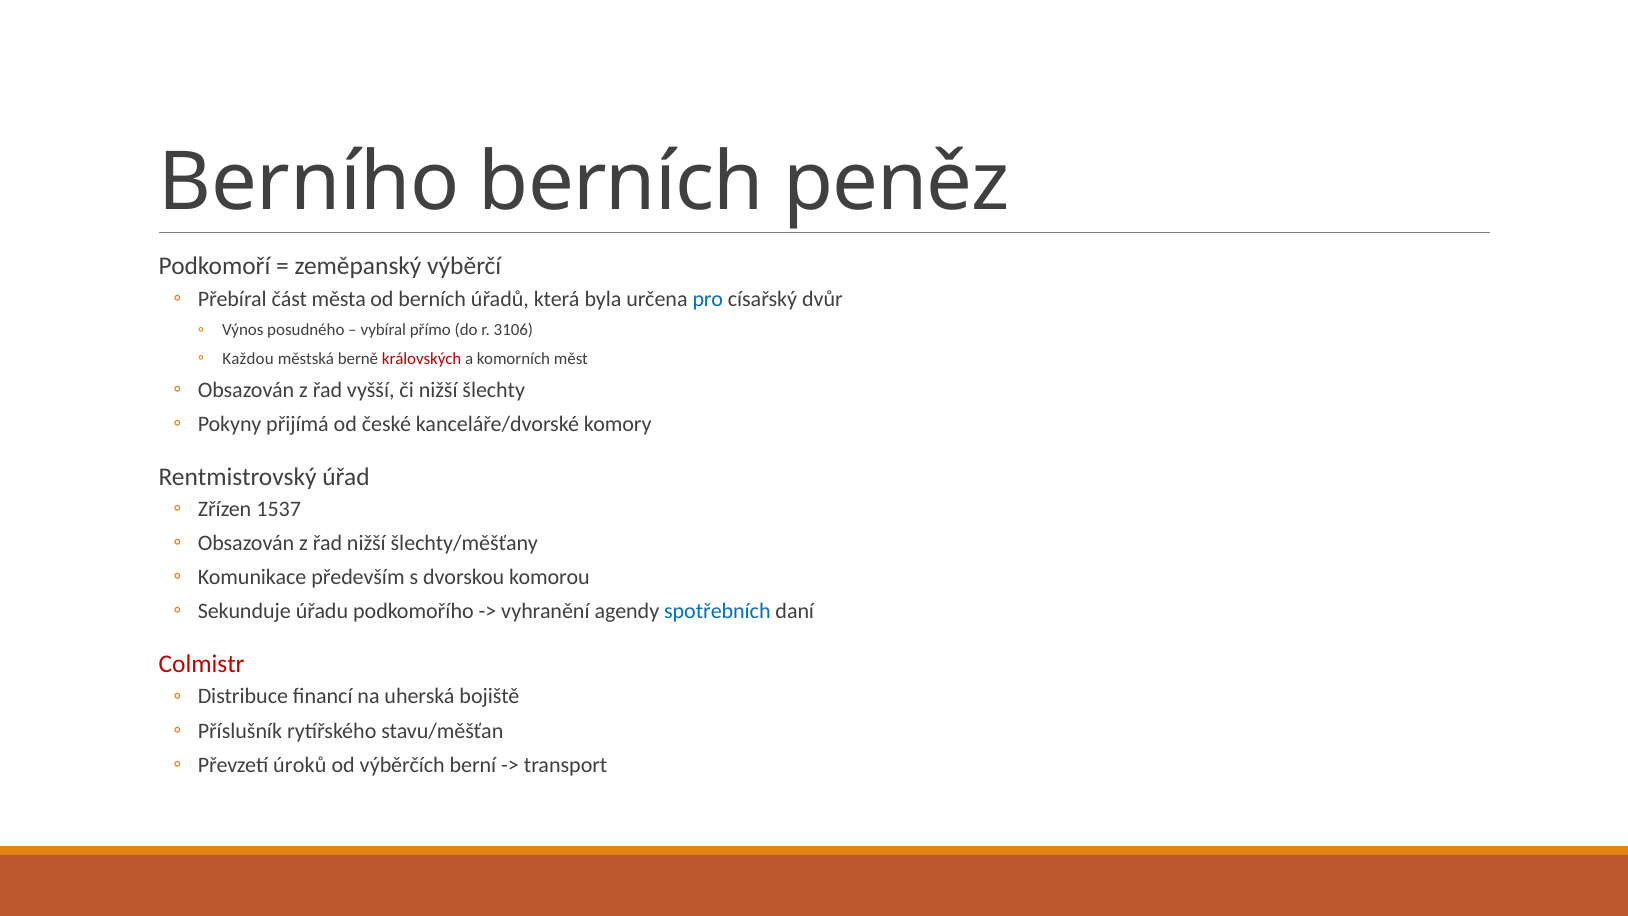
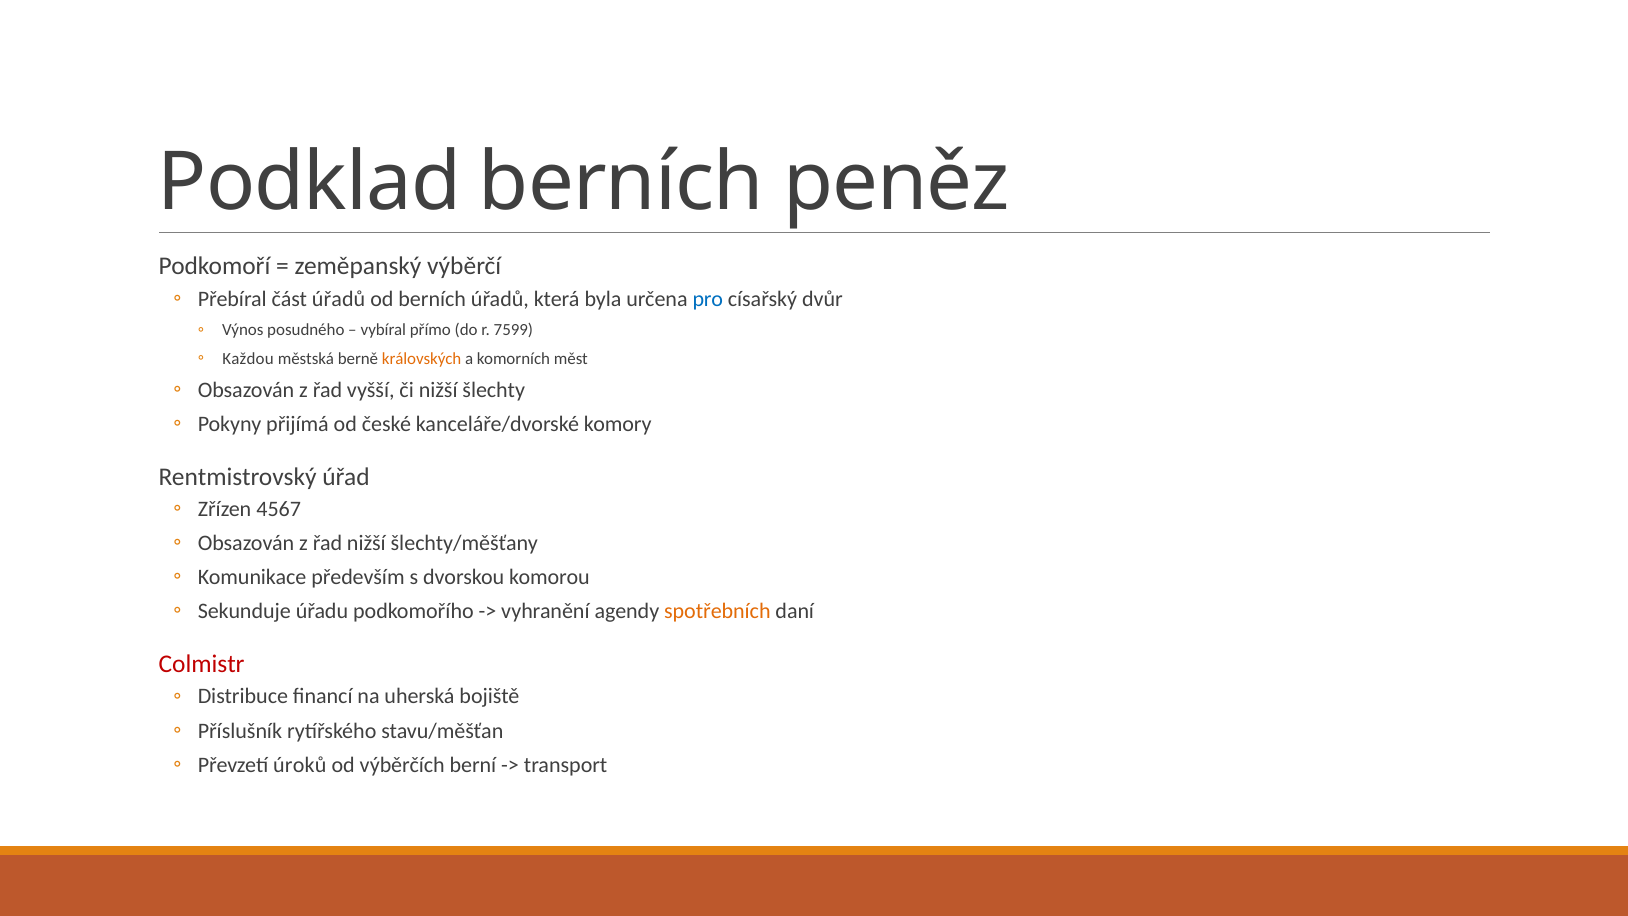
Berního: Berního -> Podklad (310, 182)
část města: města -> úřadů (339, 299)
3106: 3106 -> 7599 (513, 330)
královských colour: red -> orange (422, 359)
1537: 1537 -> 4567 (279, 509)
spotřebních colour: blue -> orange (717, 611)
